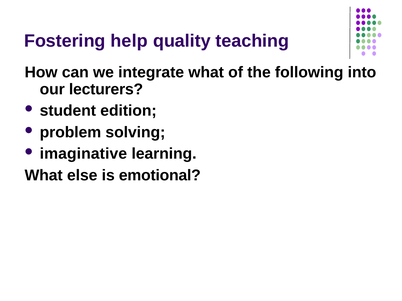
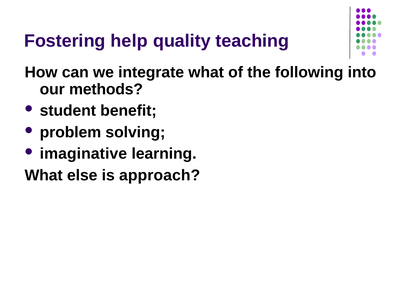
lecturers: lecturers -> methods (106, 89)
edition: edition -> benefit (129, 111)
emotional: emotional -> approach (160, 176)
